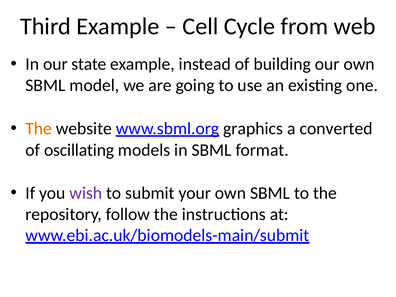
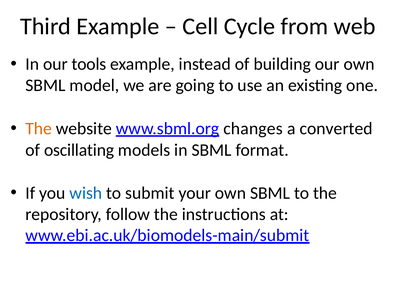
state: state -> tools (89, 64)
graphics: graphics -> changes (253, 128)
wish colour: purple -> blue (86, 193)
